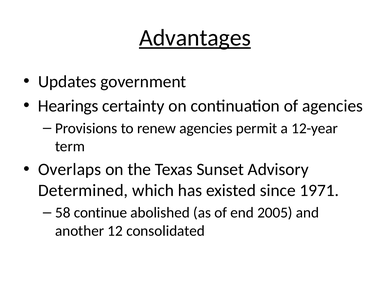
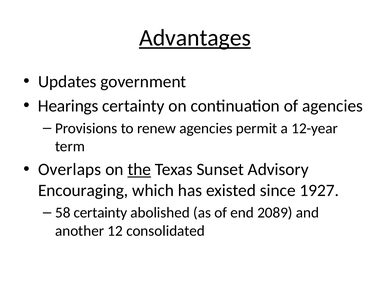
the underline: none -> present (139, 170)
Determined: Determined -> Encouraging (83, 191)
1971: 1971 -> 1927 (319, 191)
58 continue: continue -> certainty (100, 213)
2005: 2005 -> 2089 (275, 213)
